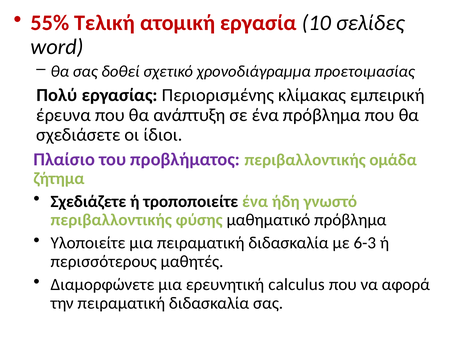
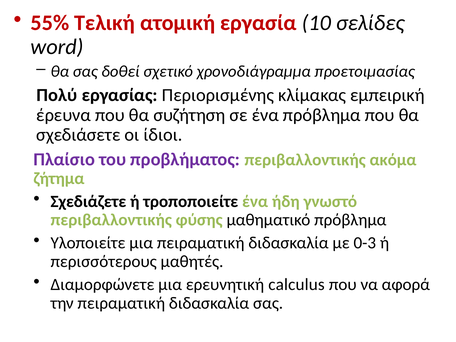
ανάπτυξη: ανάπτυξη -> συζήτηση (189, 115)
ομάδα: ομάδα -> ακόμα (393, 160)
6-3: 6-3 -> 0-3 (365, 243)
